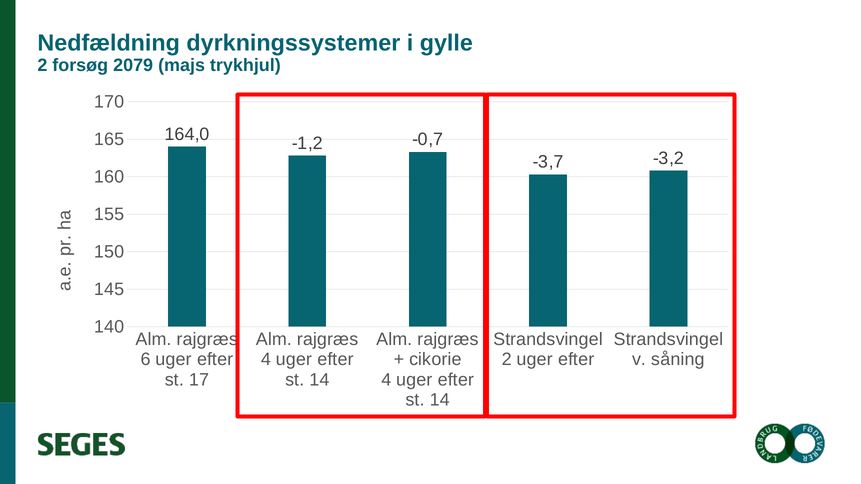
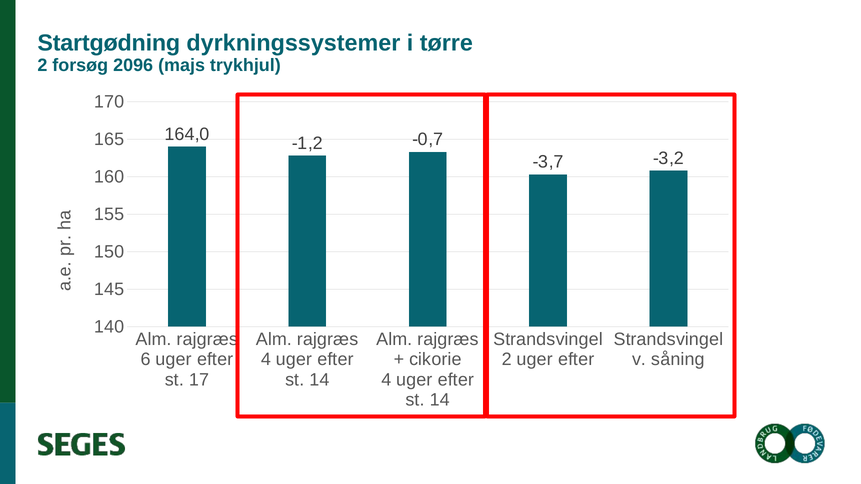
Nedfældning: Nedfældning -> Startgødning (109, 43)
gylle: gylle -> tørre (446, 43)
2079: 2079 -> 2096 (133, 65)
